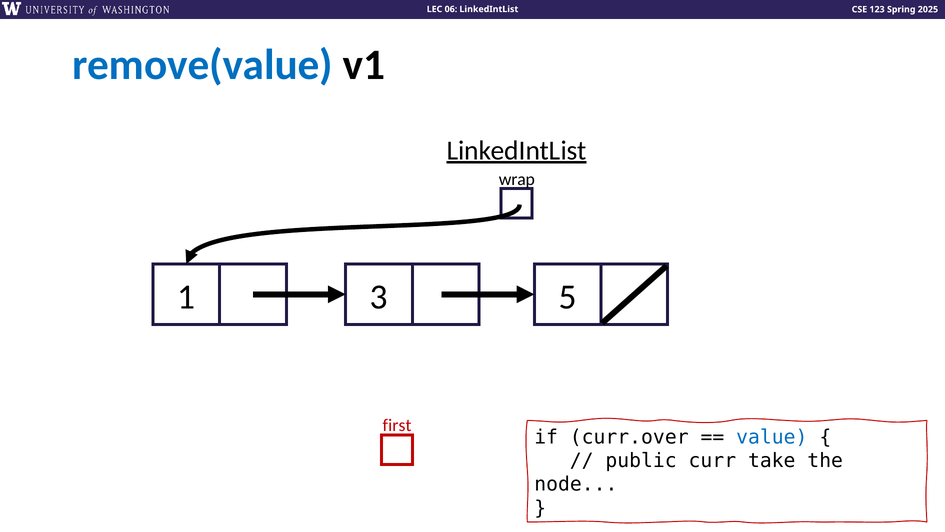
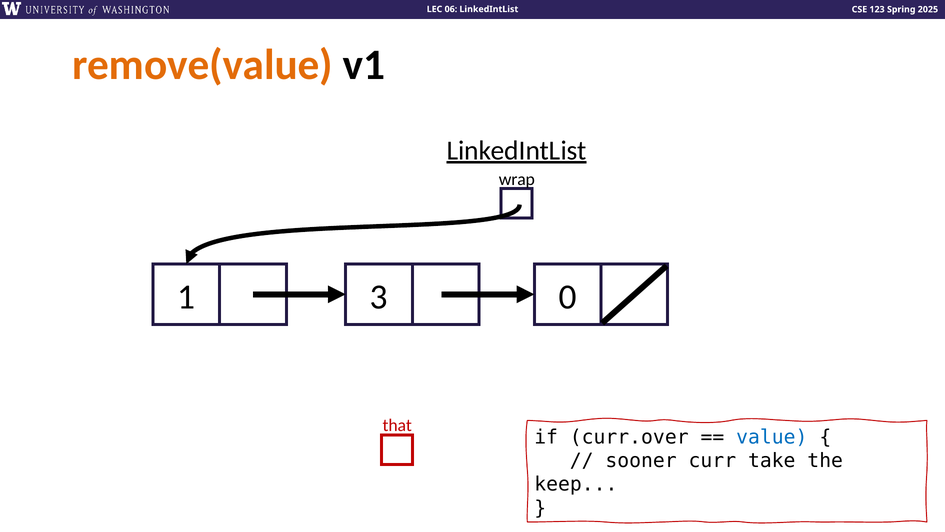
remove(value colour: blue -> orange (202, 65)
5: 5 -> 0 (568, 297)
first: first -> that (397, 425)
public: public -> sooner (641, 460)
node: node -> keep (576, 484)
